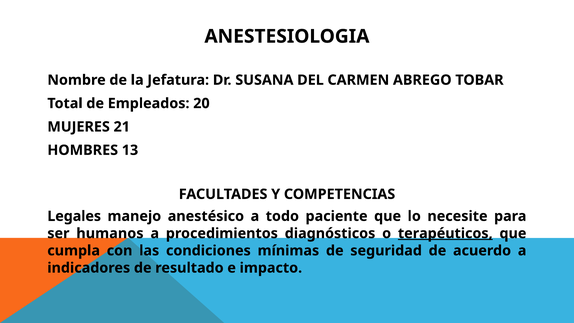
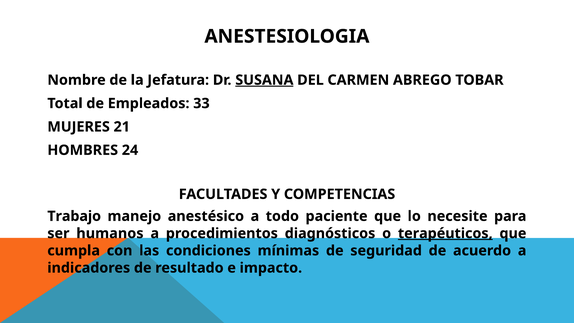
SUSANA underline: none -> present (264, 80)
20: 20 -> 33 (201, 103)
13: 13 -> 24 (130, 150)
Legales: Legales -> Trabajo (74, 216)
